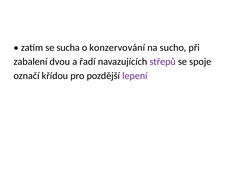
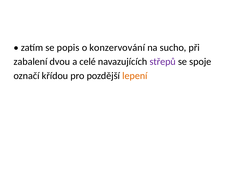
sucha: sucha -> popis (68, 48)
řadí: řadí -> celé (88, 62)
lepení colour: purple -> orange (135, 76)
